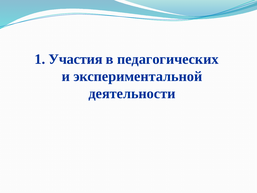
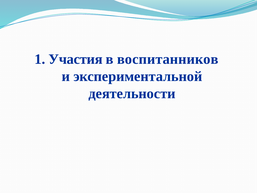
педагогических: педагогических -> воспитанников (168, 59)
